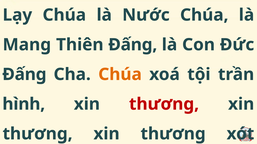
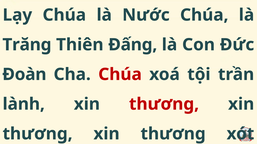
Mang: Mang -> Trăng (27, 45)
Đấng: Đấng -> Đoàn (24, 75)
Chúa colour: orange -> red (120, 75)
hình: hình -> lành (24, 104)
